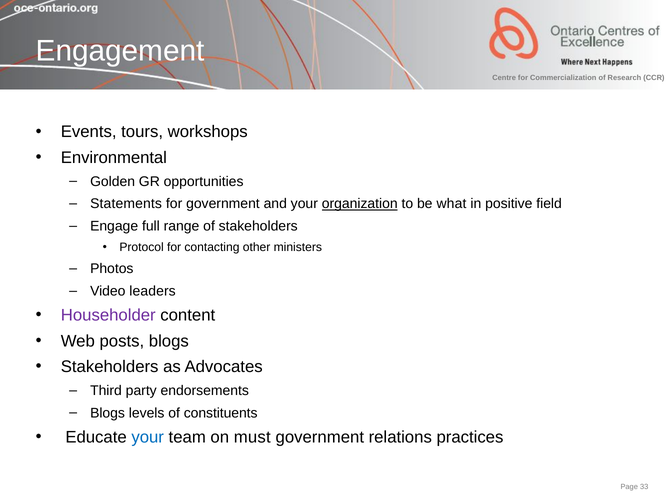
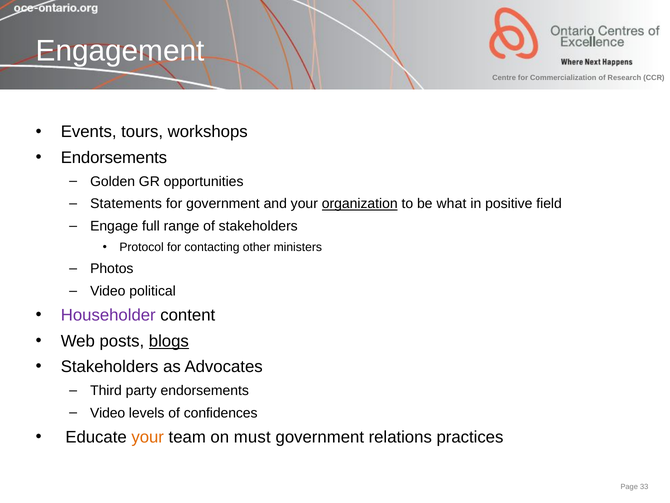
Environmental: Environmental -> Endorsements (114, 158)
leaders: leaders -> political (153, 291)
blogs underline: none -> present (169, 341)
Blogs: Blogs -> Video (108, 413)
constituents: constituents -> confidences (221, 413)
your colour: blue -> orange (148, 437)
